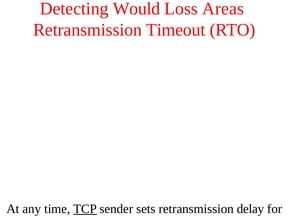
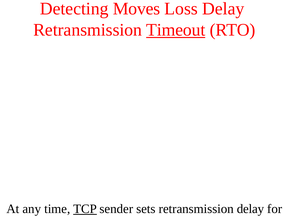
Would: Would -> Moves (137, 9)
Loss Areas: Areas -> Delay (223, 9)
Timeout underline: none -> present (176, 30)
